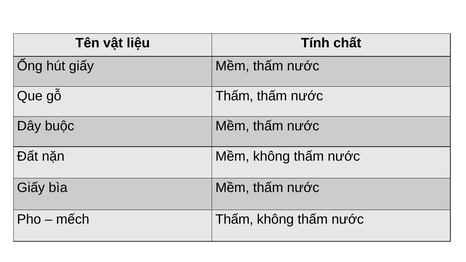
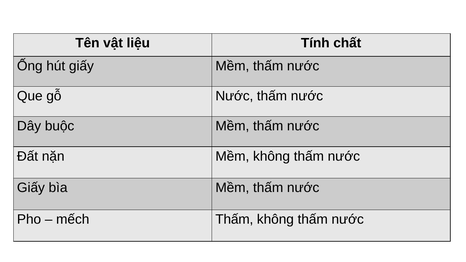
gỗ Thấm: Thấm -> Nước (234, 96)
